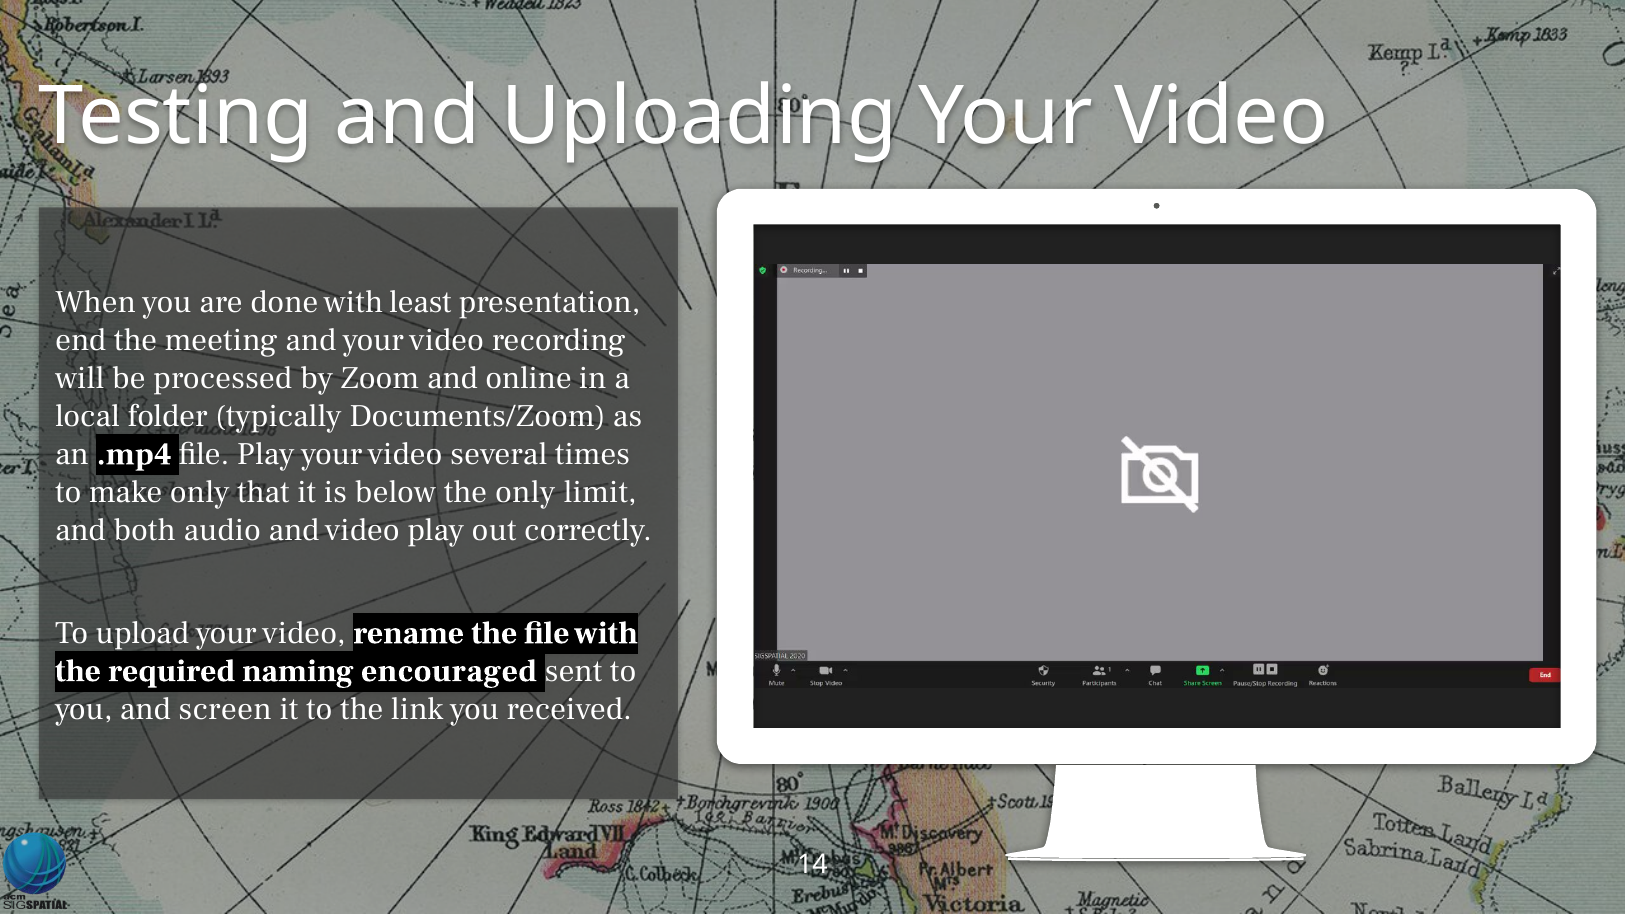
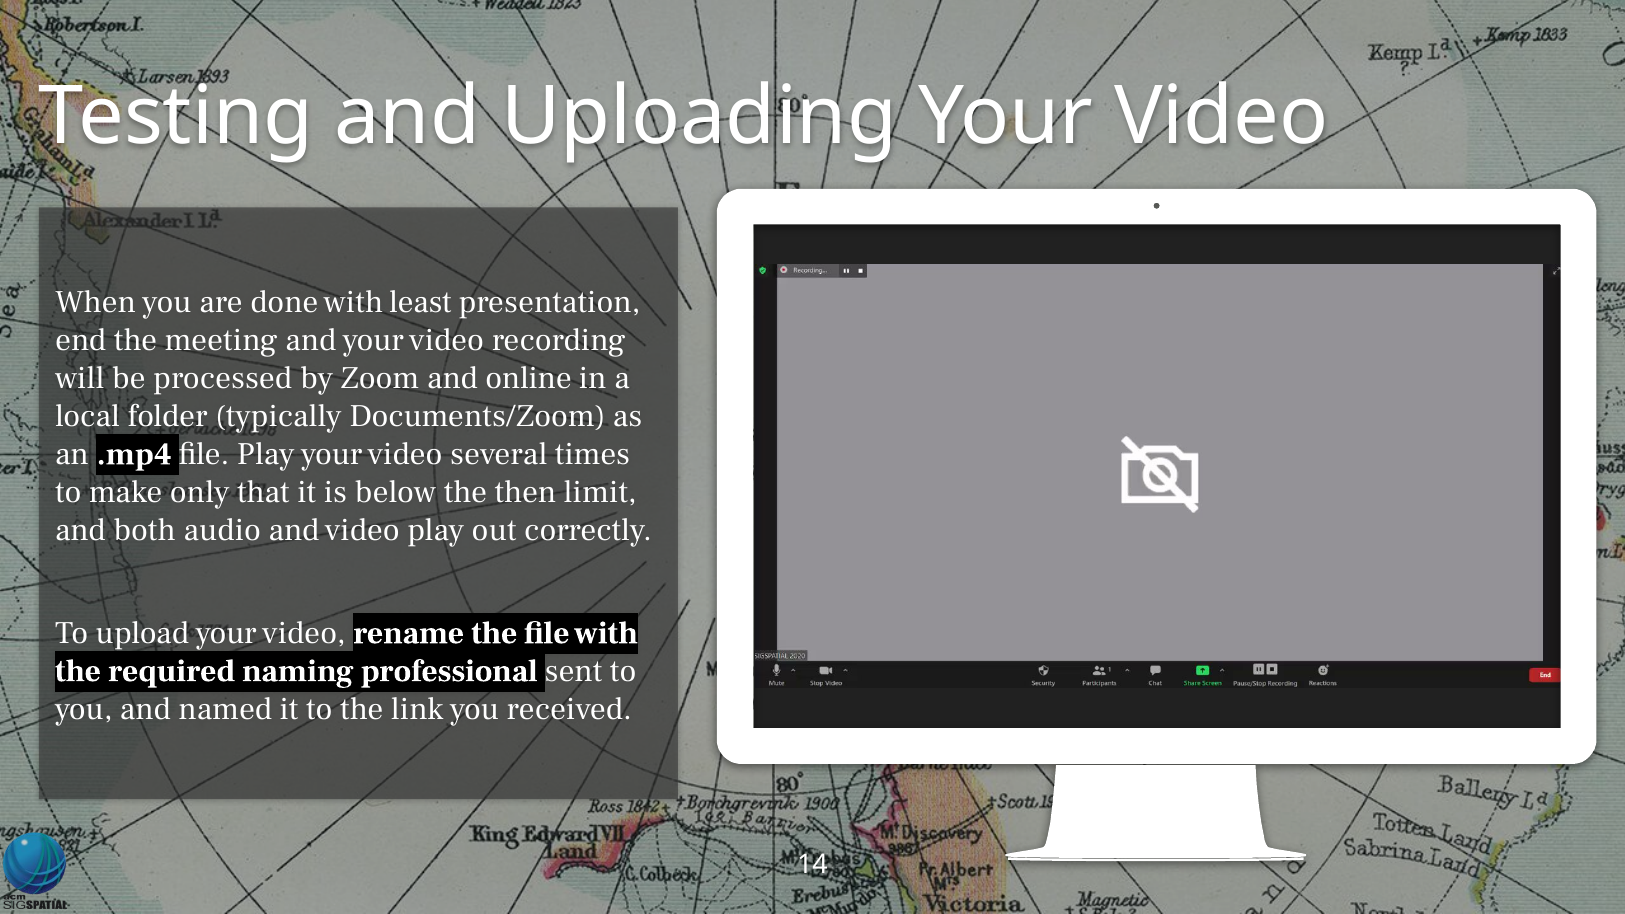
the only: only -> then (526, 492)
encouraged: encouraged -> professional (449, 671)
screen: screen -> named (225, 709)
